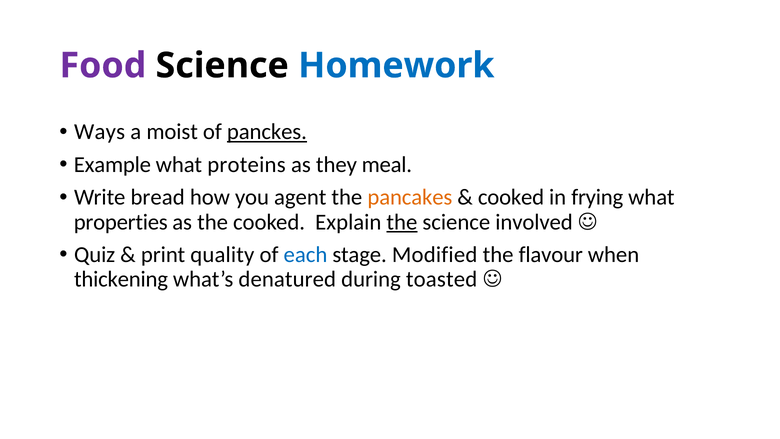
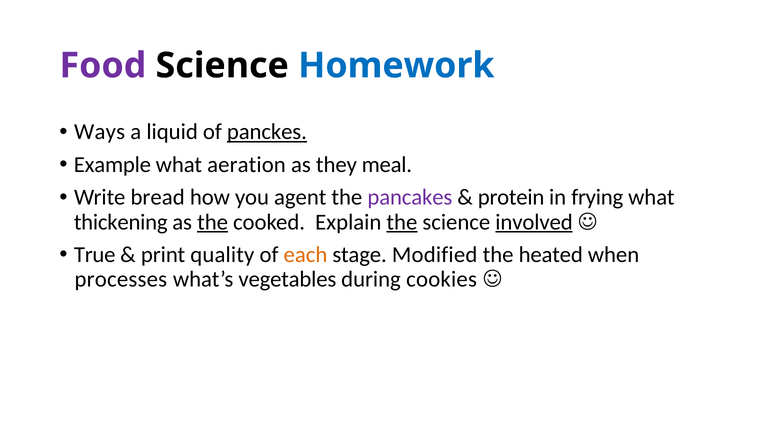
moist: moist -> liquid (172, 132)
proteins: proteins -> aeration (247, 165)
pancakes colour: orange -> purple (410, 197)
cooked: cooked -> protein (511, 197)
properties: properties -> thickening (121, 222)
the underline: none -> present (213, 222)
involved underline: none -> present (534, 222)
Quiz: Quiz -> True (95, 255)
each colour: blue -> orange (305, 255)
flavour: flavour -> heated (551, 255)
thickening: thickening -> processes (121, 279)
denatured: denatured -> vegetables (287, 279)
toasted: toasted -> cookies (442, 279)
